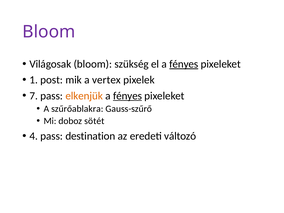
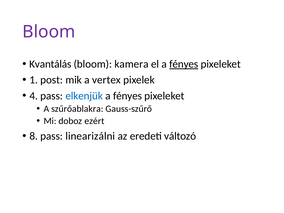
Világosak: Világosak -> Kvantálás (50, 64)
szükség: szükség -> kamera (132, 64)
7: 7 -> 4 (34, 96)
elkenjük colour: orange -> blue (84, 96)
fényes underline: present -> none (128, 96)
sötét: sötét -> ezért (94, 121)
4: 4 -> 8 (34, 136)
destination: destination -> linearizálni (90, 136)
